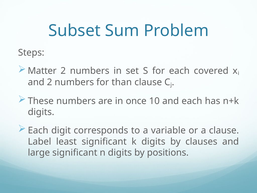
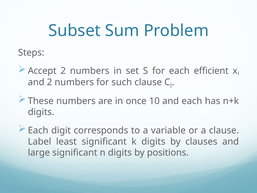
Matter: Matter -> Accept (42, 71)
covered: covered -> efficient (211, 71)
than: than -> such (122, 82)
